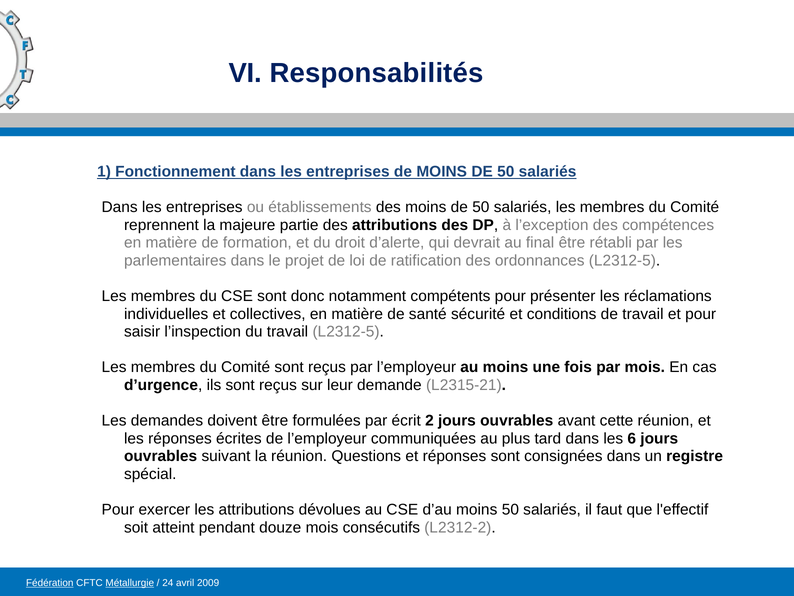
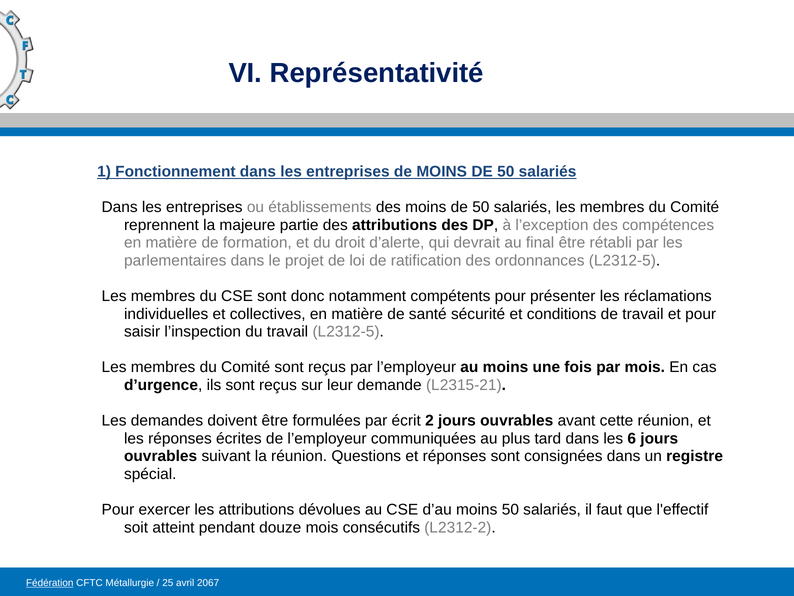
Responsabilités: Responsabilités -> Représentativité (377, 73)
Métallurgie underline: present -> none (130, 582)
24: 24 -> 25 (168, 582)
2009: 2009 -> 2067 (208, 582)
